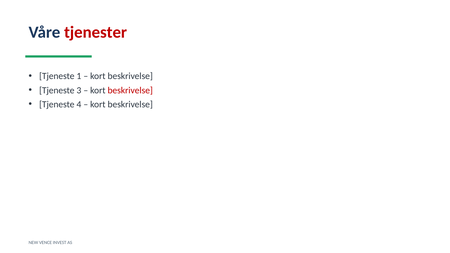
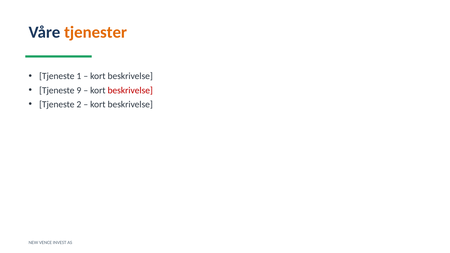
tjenester colour: red -> orange (96, 32)
3: 3 -> 9 (79, 90)
4: 4 -> 2 (79, 104)
